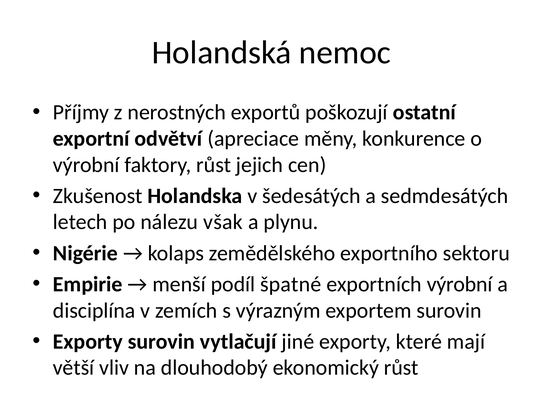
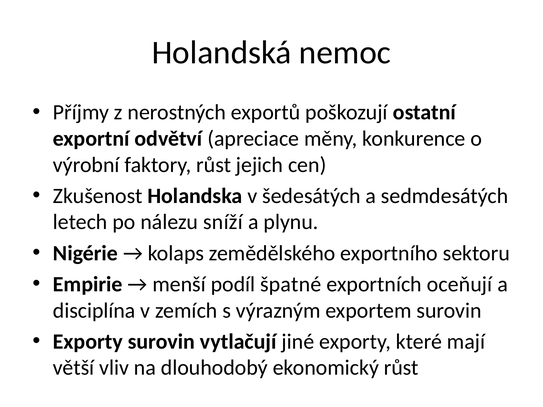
však: však -> sníží (223, 222)
exportních výrobní: výrobní -> oceňují (460, 284)
